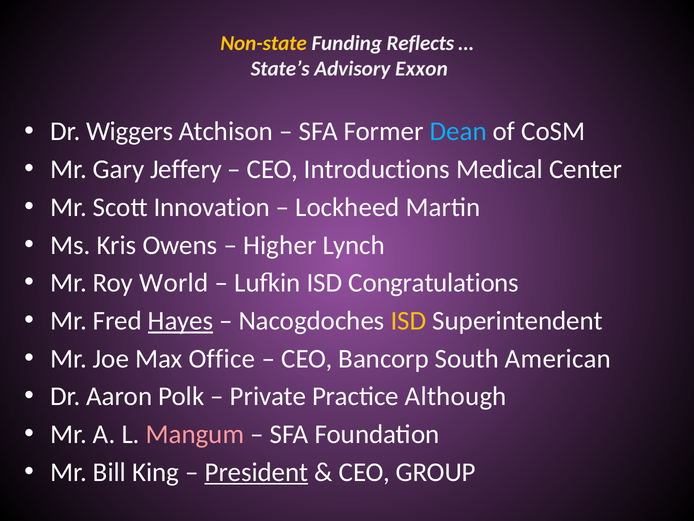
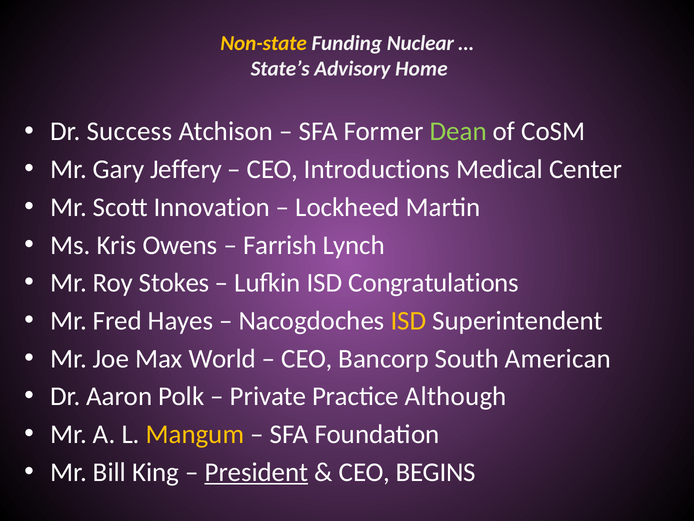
Reflects: Reflects -> Nuclear (420, 43)
Exxon: Exxon -> Home (421, 69)
Wiggers: Wiggers -> Success (130, 131)
Dean colour: light blue -> light green (458, 131)
Higher: Higher -> Farrish (280, 245)
World: World -> Stokes (174, 283)
Hayes underline: present -> none (181, 321)
Office: Office -> World (222, 358)
Mangum colour: pink -> yellow (195, 434)
GROUP: GROUP -> BEGINS (436, 472)
